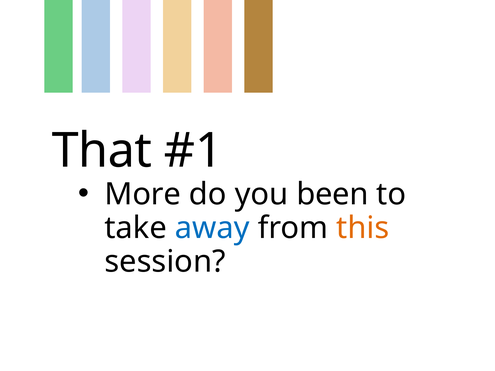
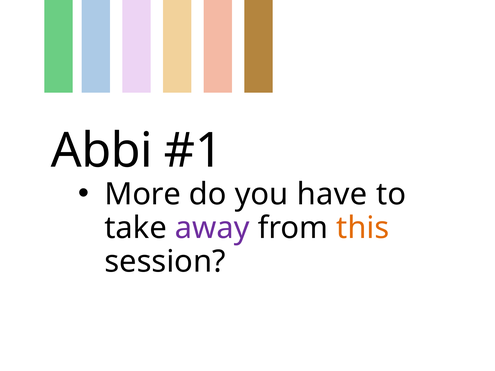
That: That -> Abbi (102, 151)
been: been -> have (332, 194)
away colour: blue -> purple (212, 228)
